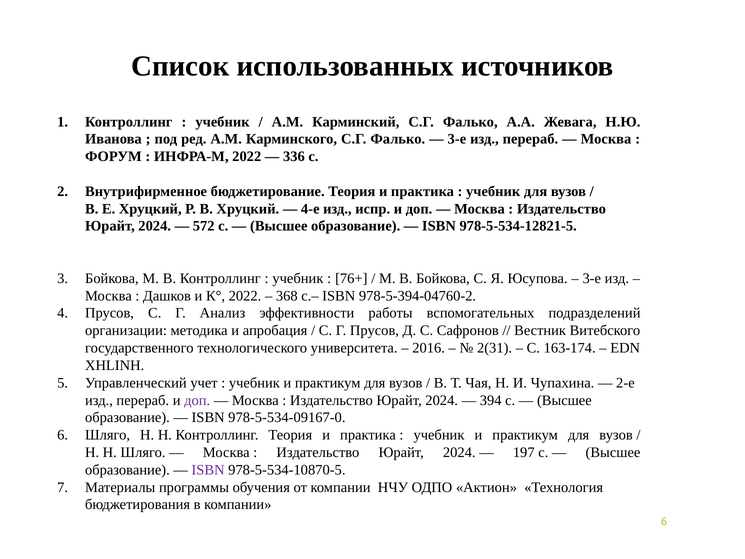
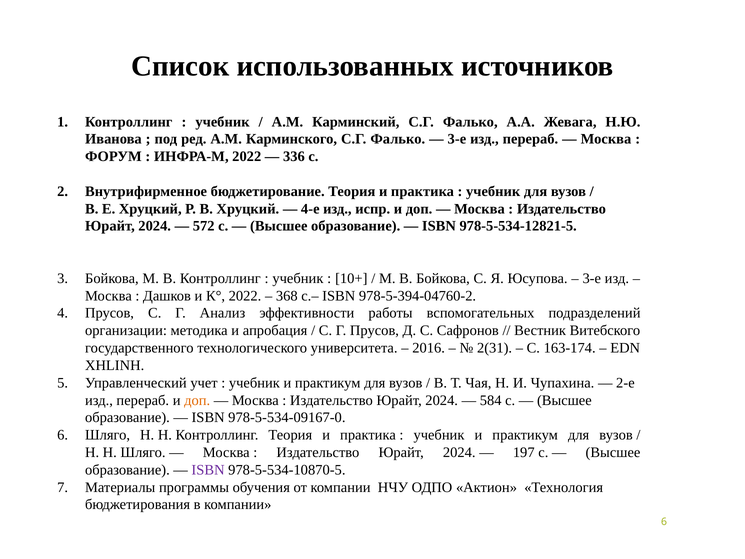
76+: 76+ -> 10+ (351, 278)
доп colour: purple -> orange (197, 400)
394: 394 -> 584 (491, 400)
